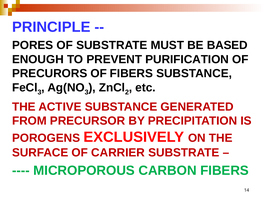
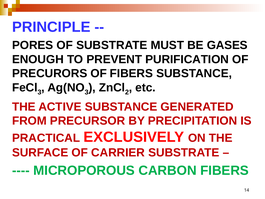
BASED: BASED -> GASES (227, 45)
POROGENS: POROGENS -> PRACTICAL (46, 138)
